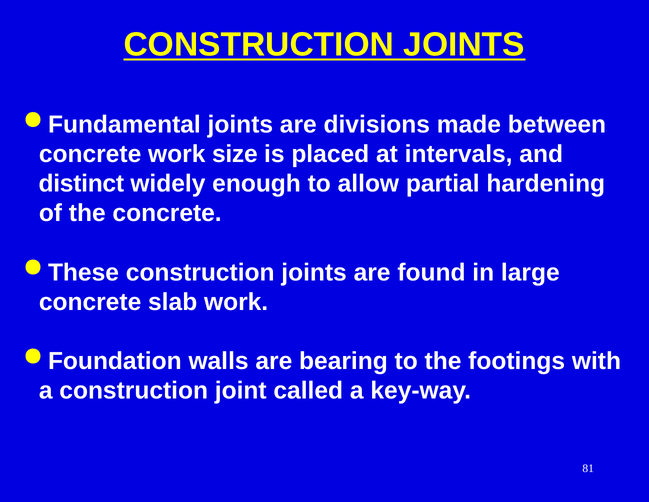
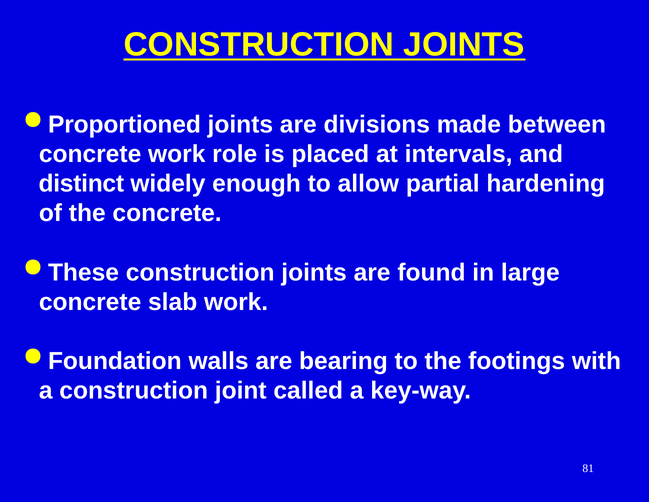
Fundamental: Fundamental -> Proportioned (124, 125)
size: size -> role (235, 154)
